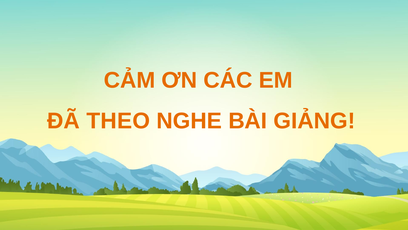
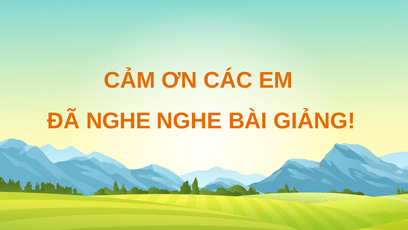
ĐÃ THEO: THEO -> NGHE (118, 121)
